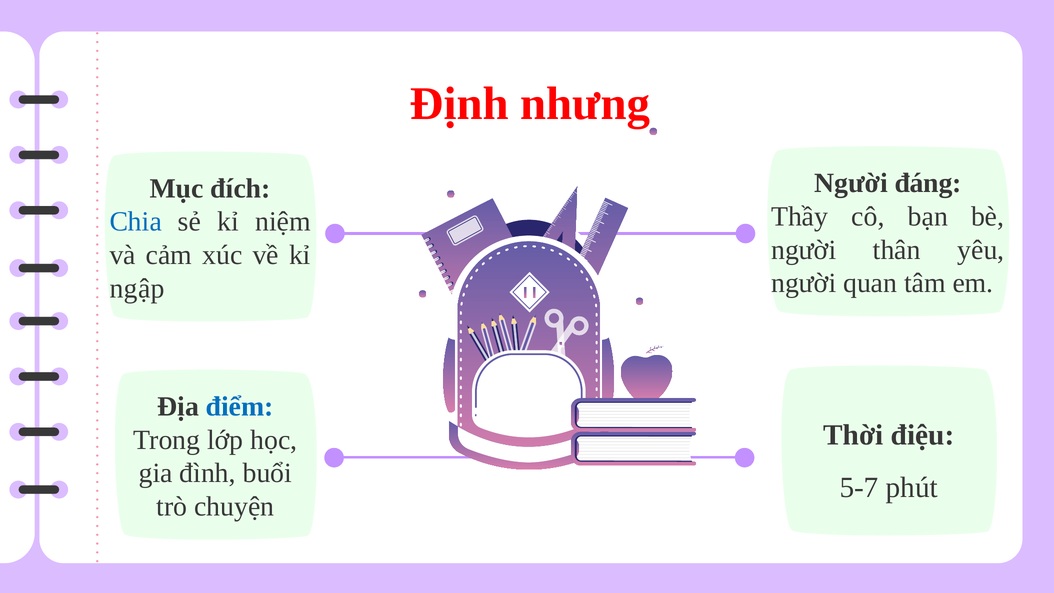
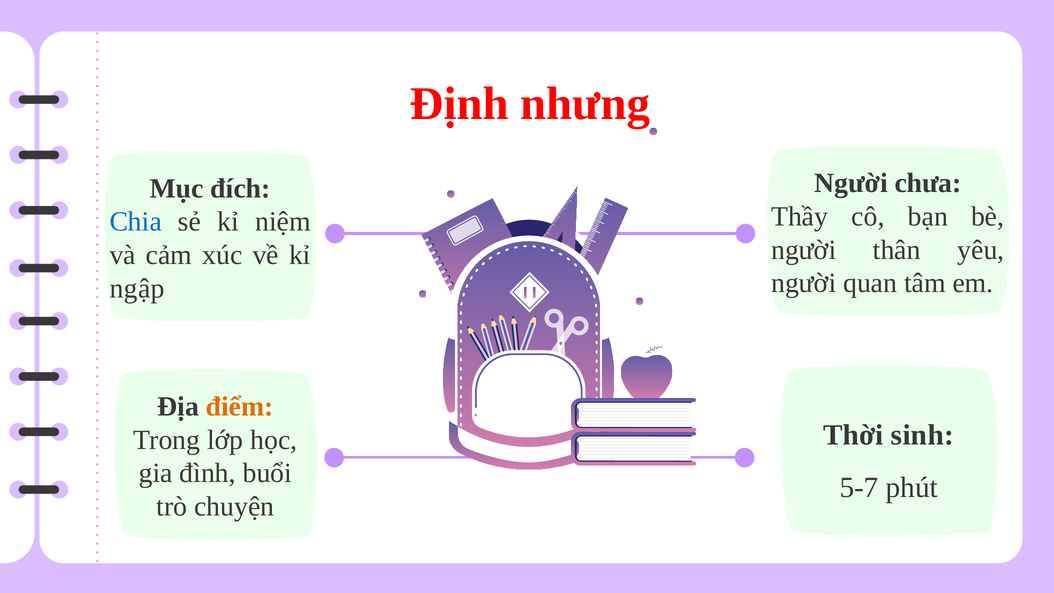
đáng: đáng -> chưa (928, 183)
điểm colour: blue -> orange (240, 406)
điệu: điệu -> sinh (922, 435)
